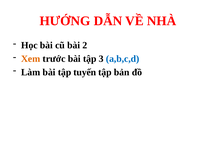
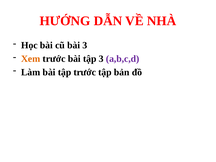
bài 2: 2 -> 3 (85, 45)
a,b,c,d colour: blue -> purple (123, 59)
tập tuyến: tuyến -> trước (85, 72)
